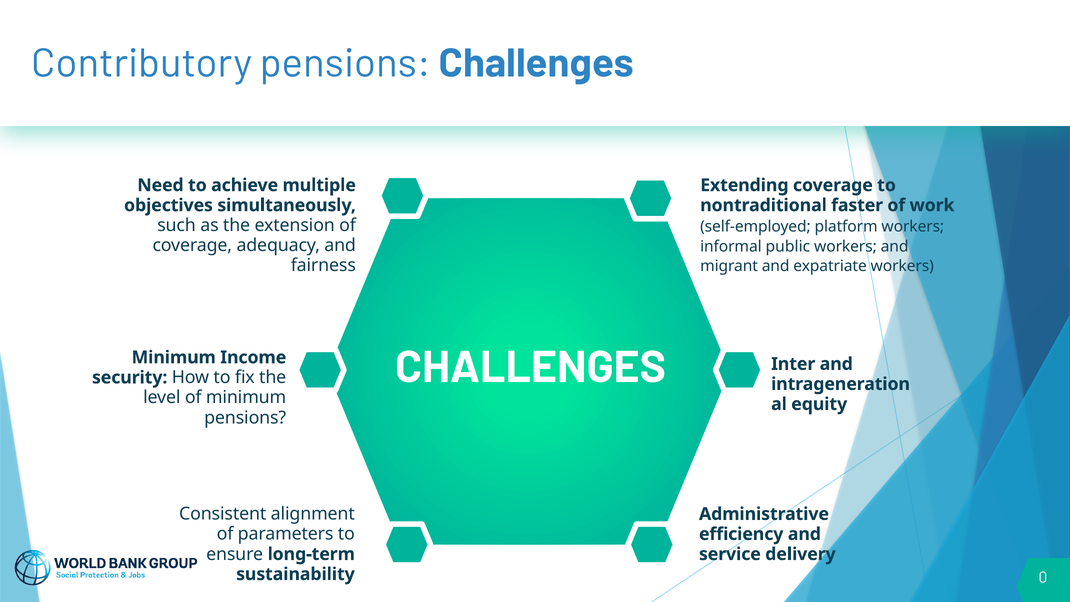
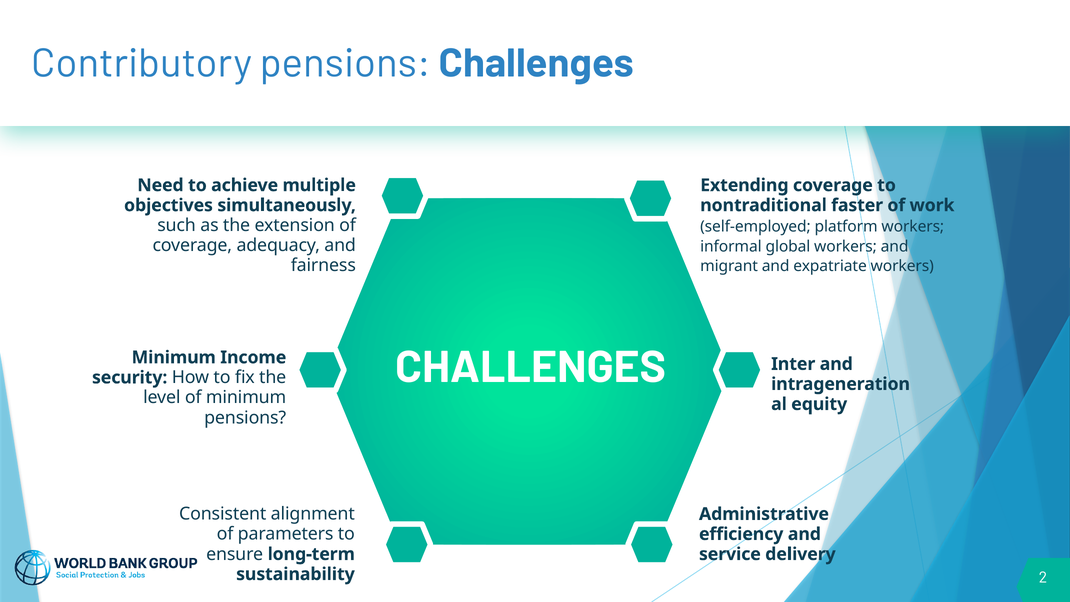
public: public -> global (788, 247)
0: 0 -> 2 (1043, 577)
